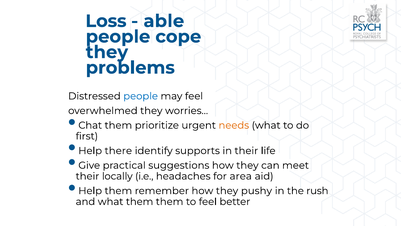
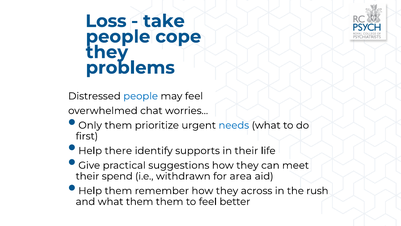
able: able -> take (164, 21)
overwhelmed they: they -> chat (151, 111)
Chat: Chat -> Only (90, 125)
needs colour: orange -> blue (234, 125)
locally: locally -> spend (117, 176)
headaches: headaches -> withdrawn (183, 176)
pushy: pushy -> across (257, 190)
